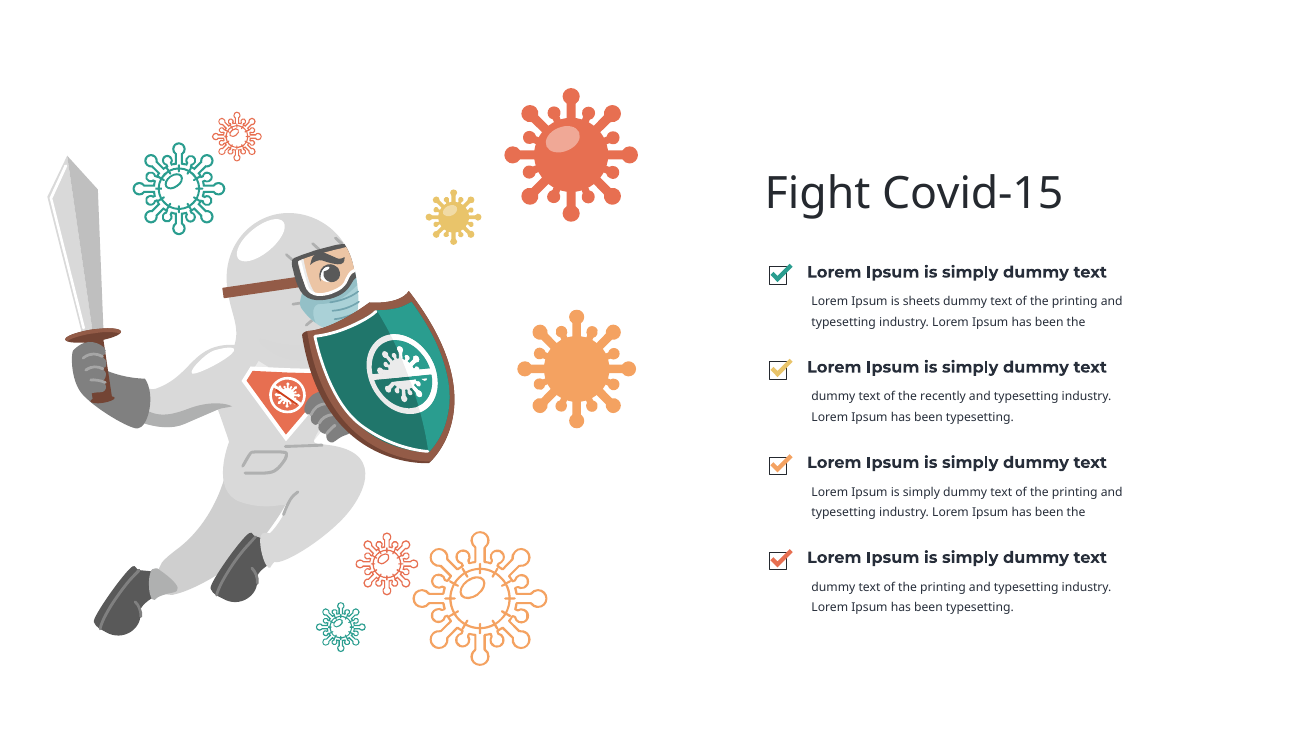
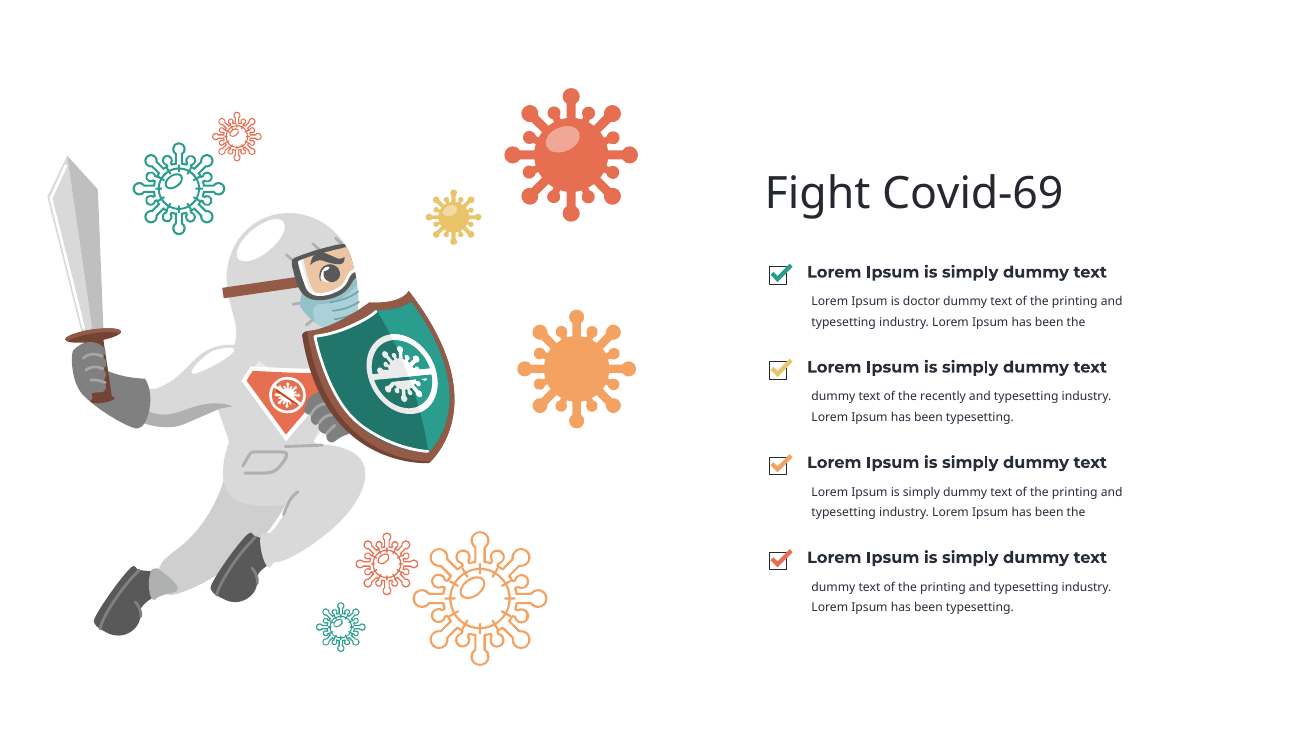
Covid-15: Covid-15 -> Covid-69 (973, 194)
sheets: sheets -> doctor (922, 302)
